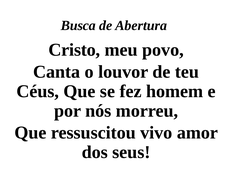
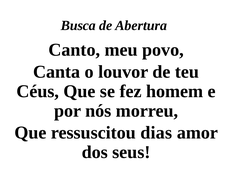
Cristo: Cristo -> Canto (74, 50)
vivo: vivo -> dias (156, 133)
